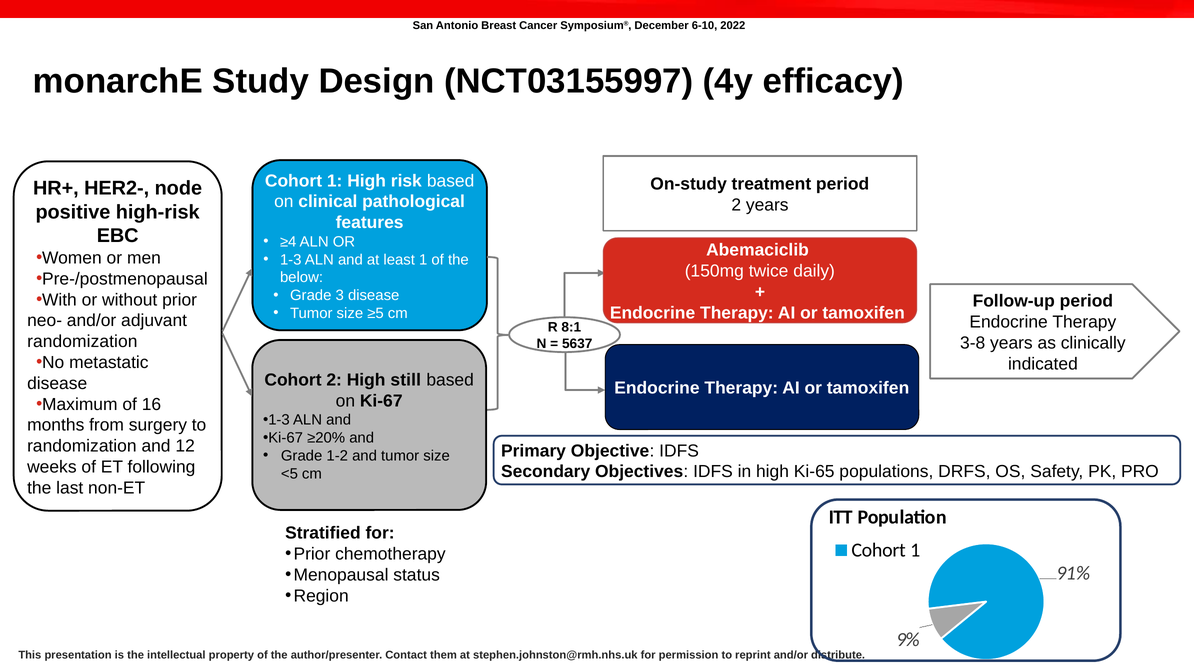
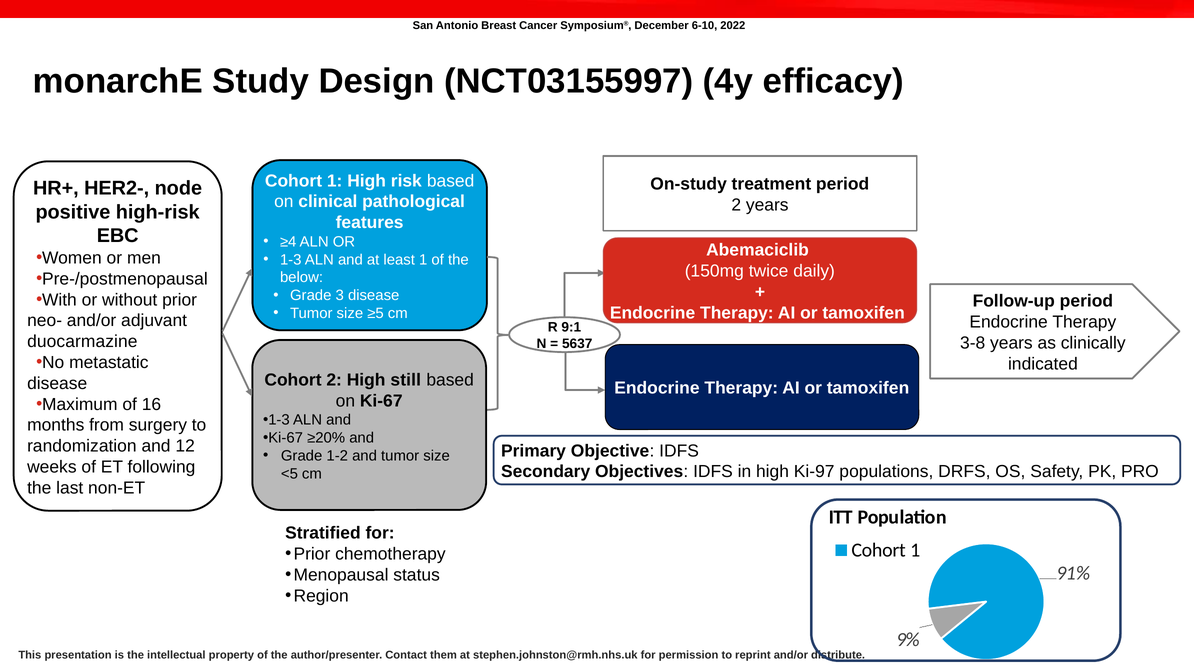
8:1: 8:1 -> 9:1 (571, 328)
randomization: randomization -> duocarmazine (82, 342)
Ki-65: Ki-65 -> Ki-97 (814, 472)
